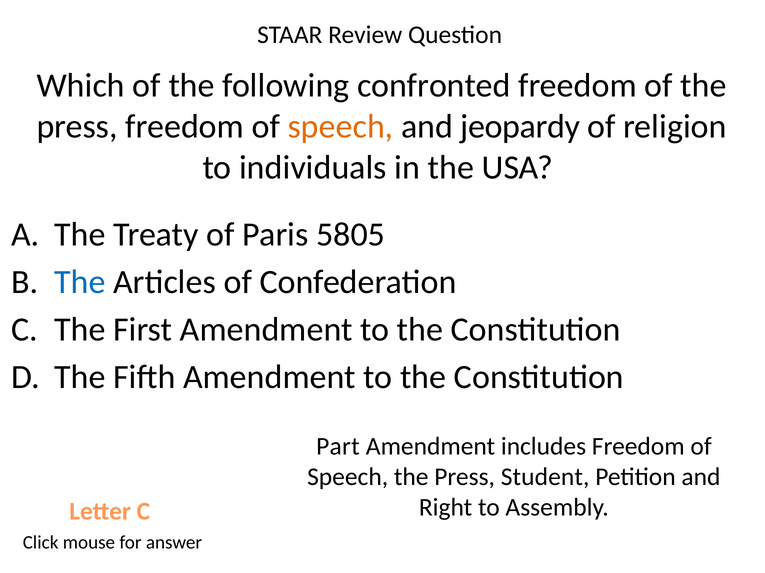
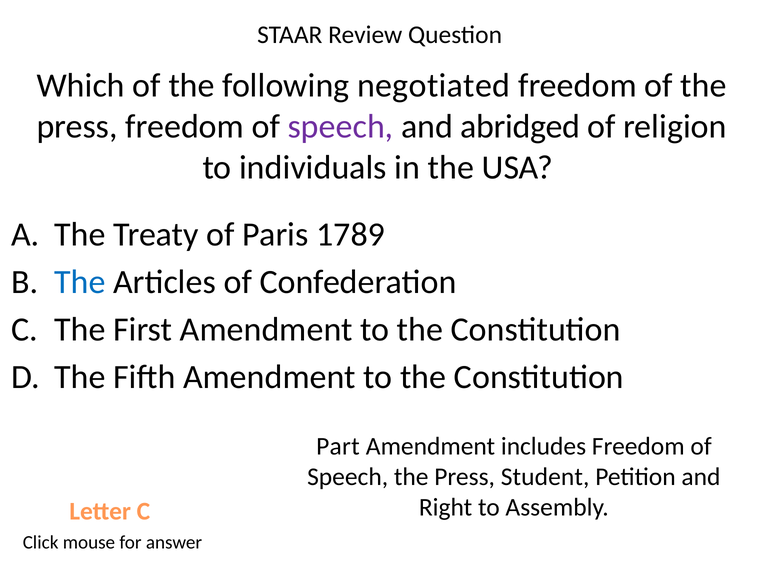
confronted: confronted -> negotiated (434, 86)
speech colour: orange -> purple (340, 127)
jeopardy: jeopardy -> abridged (520, 127)
5805: 5805 -> 1789 (351, 235)
